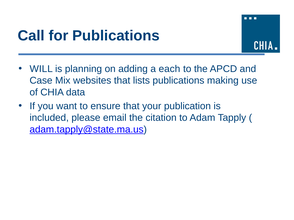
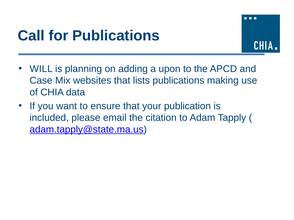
each: each -> upon (170, 69)
